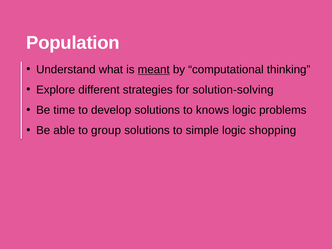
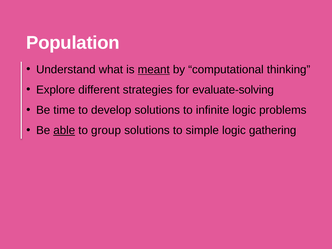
solution-solving: solution-solving -> evaluate-solving (233, 90)
knows: knows -> infinite (213, 110)
able underline: none -> present (64, 130)
shopping: shopping -> gathering (273, 130)
